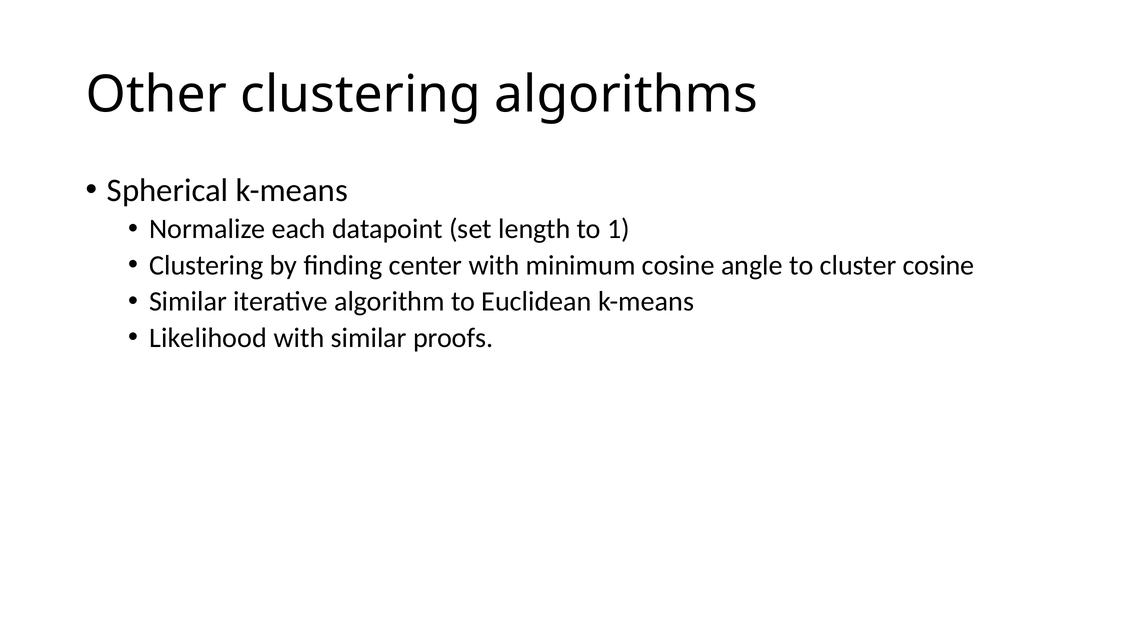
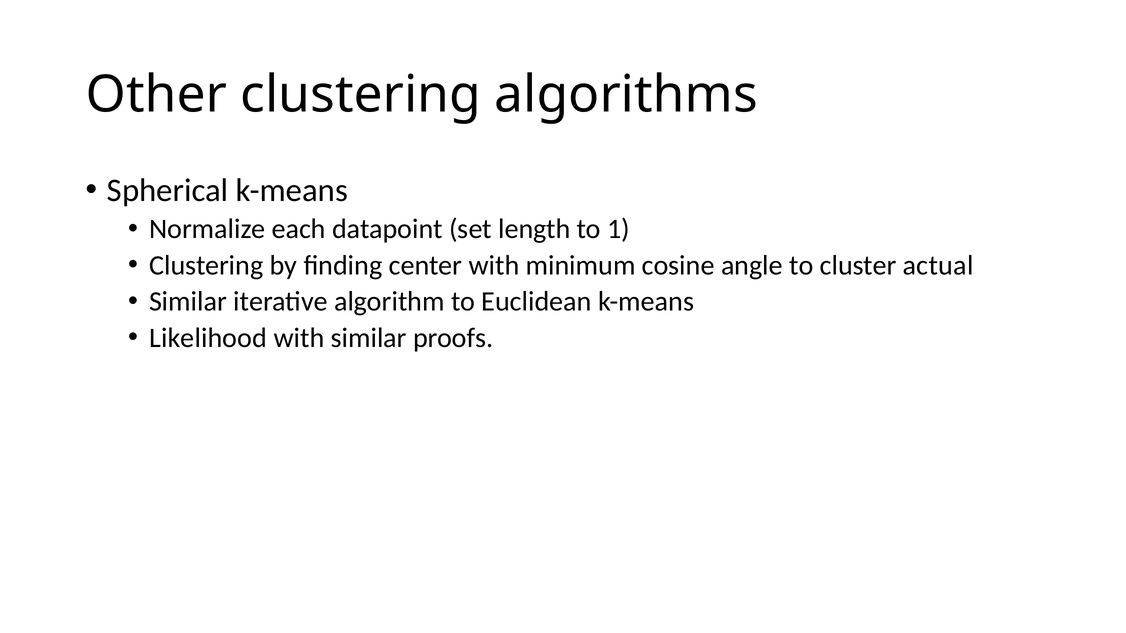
cluster cosine: cosine -> actual (938, 265)
